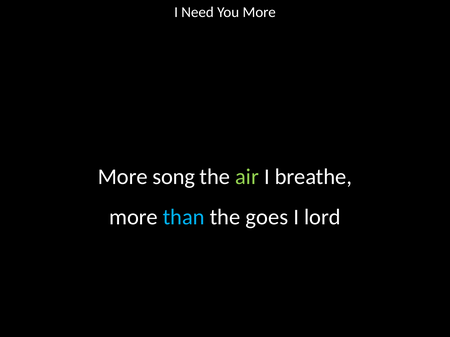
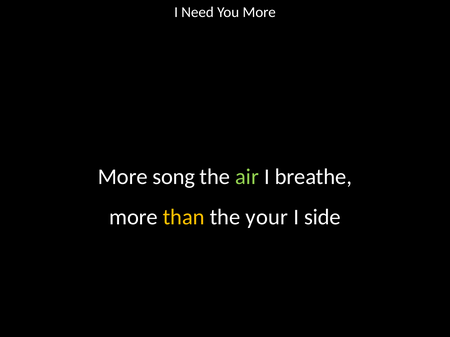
than colour: light blue -> yellow (184, 218)
goes: goes -> your (267, 218)
lord: lord -> side (322, 218)
